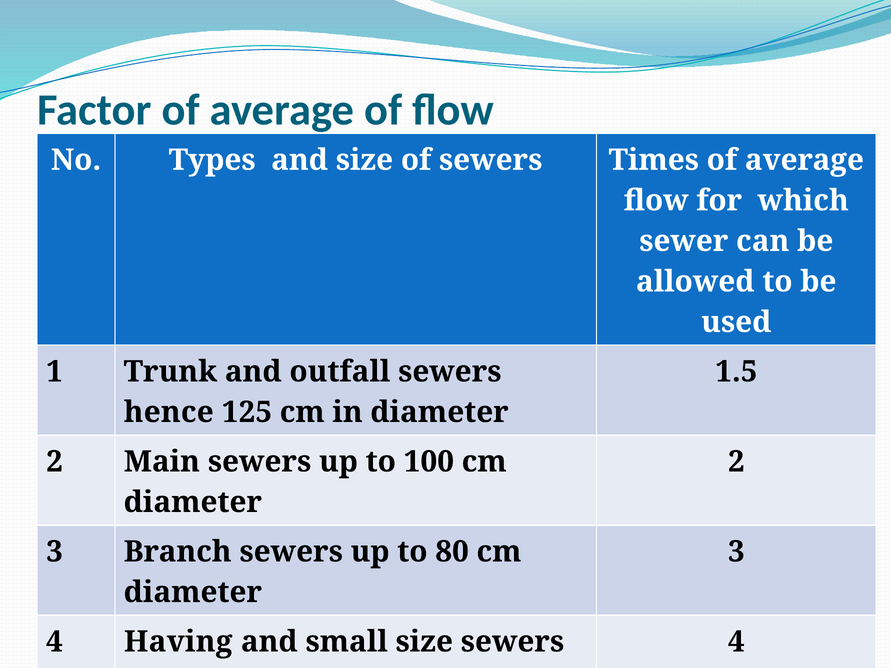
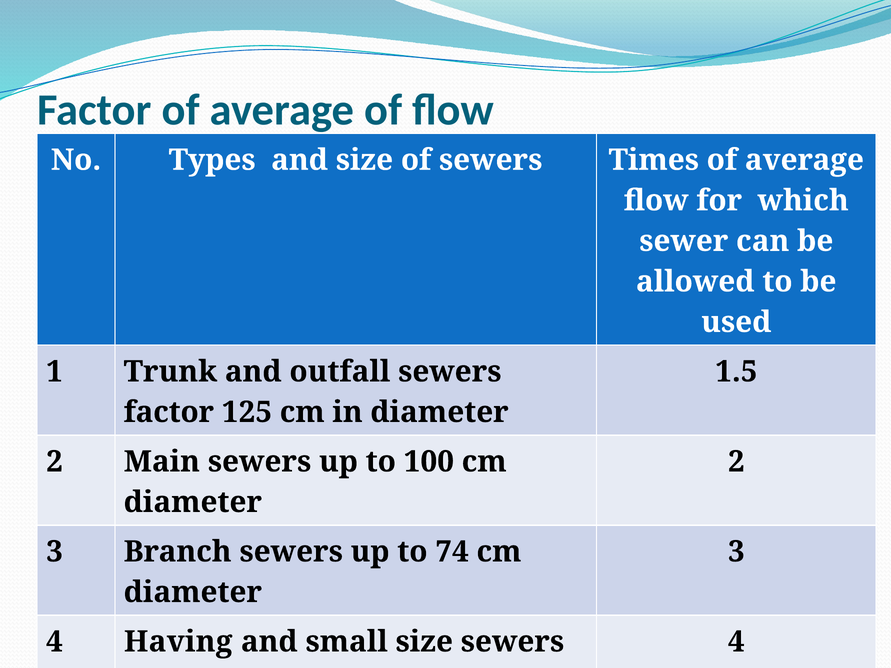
hence: hence -> factor (169, 412)
80: 80 -> 74 (452, 552)
